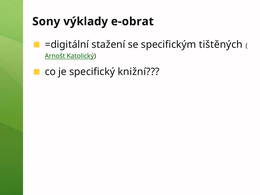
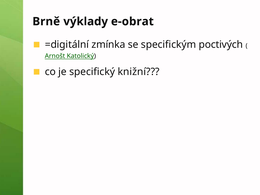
Sony: Sony -> Brně (46, 21)
stažení: stažení -> zmínka (108, 45)
tištěných: tištěných -> poctivých (221, 45)
